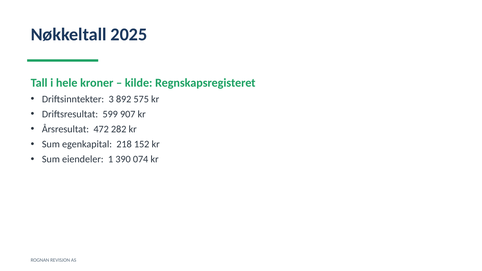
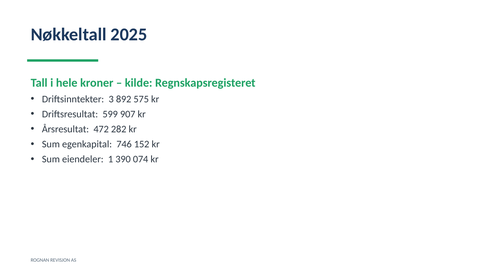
218: 218 -> 746 (124, 144)
